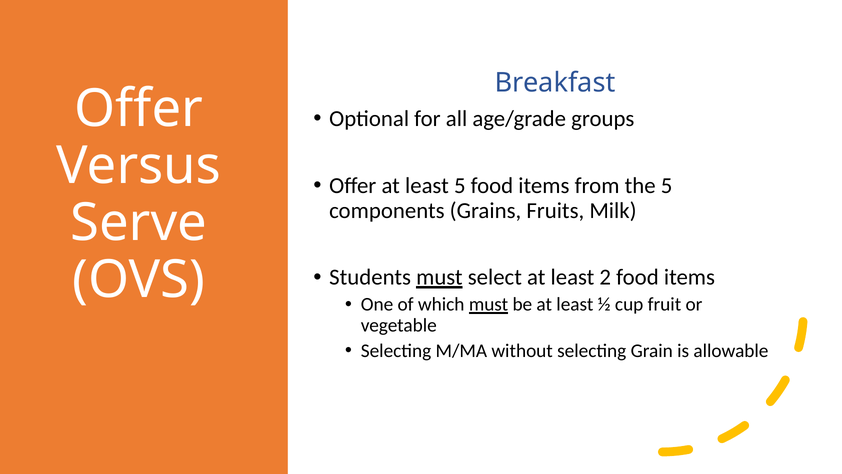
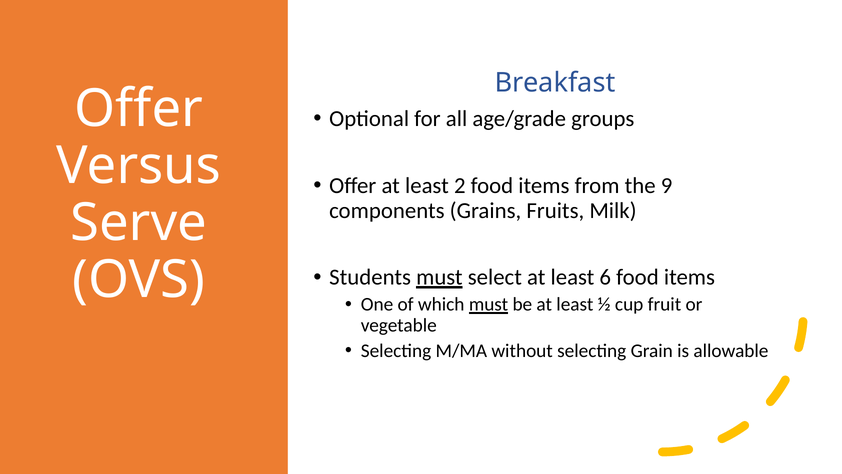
least 5: 5 -> 2 (460, 186)
the 5: 5 -> 9 (667, 186)
2: 2 -> 6 (605, 277)
